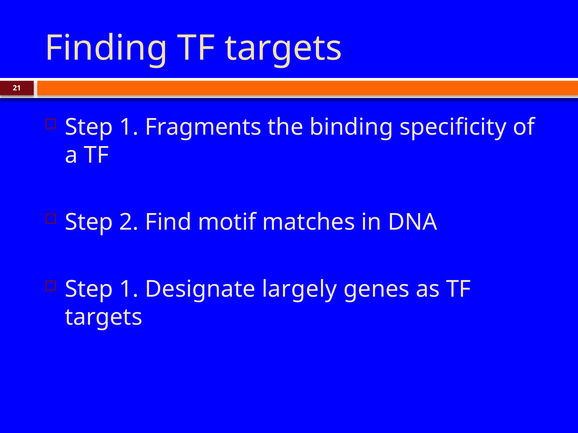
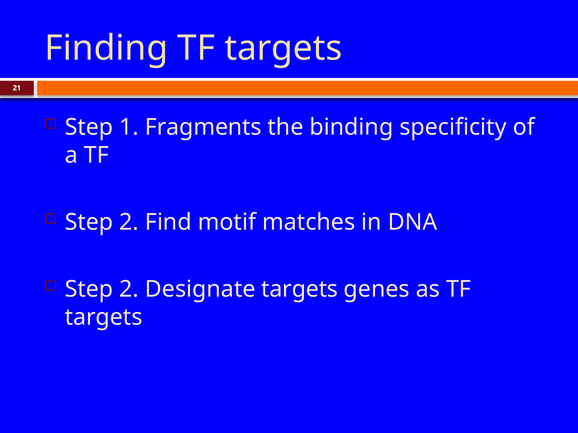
1: 1 -> 2 (129, 289)
Designate largely: largely -> targets (300, 289)
